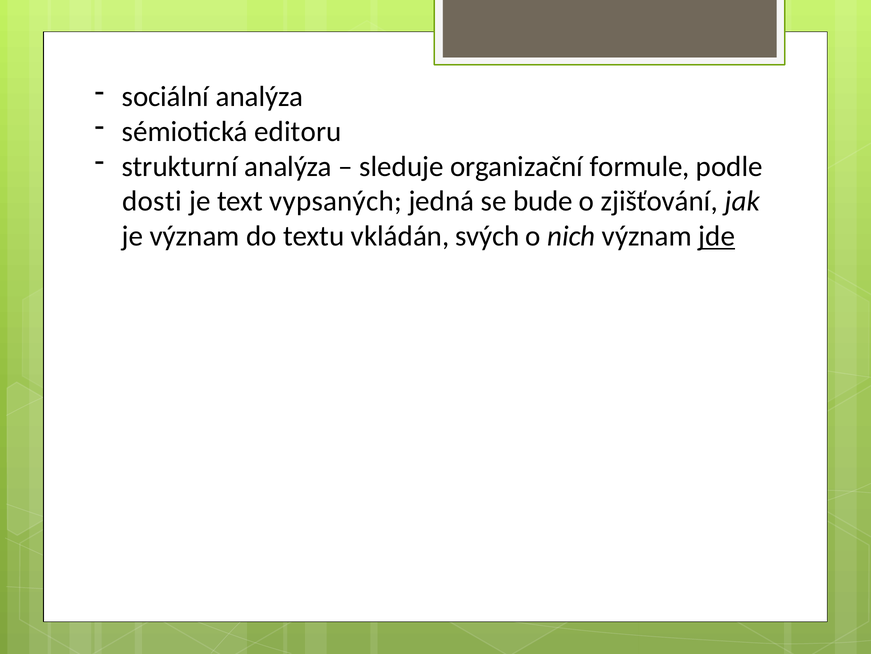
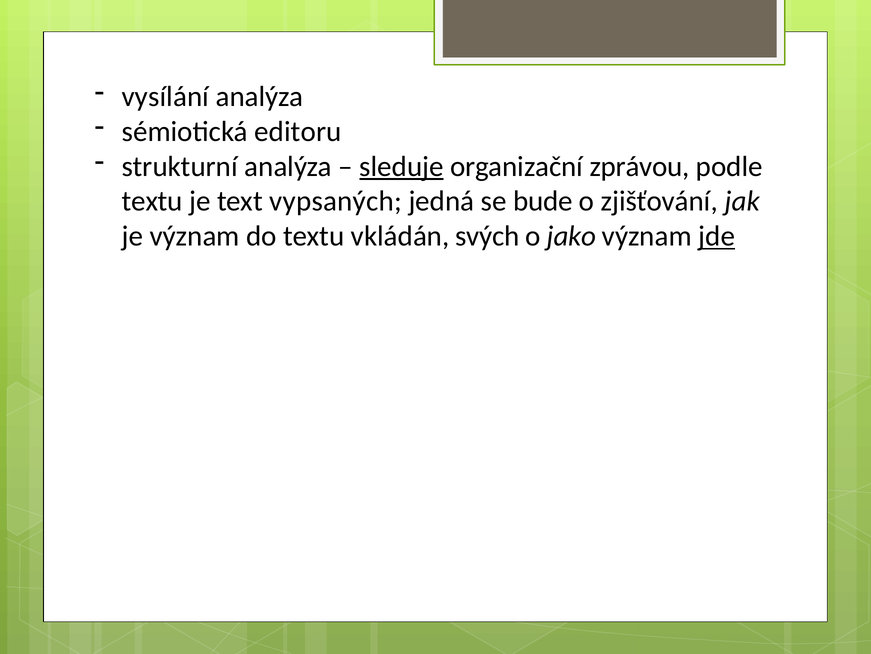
sociální: sociální -> vysílání (165, 97)
sleduje underline: none -> present (401, 166)
formule: formule -> zprávou (640, 166)
dosti: dosti -> textu (152, 201)
nich: nich -> jako (571, 236)
